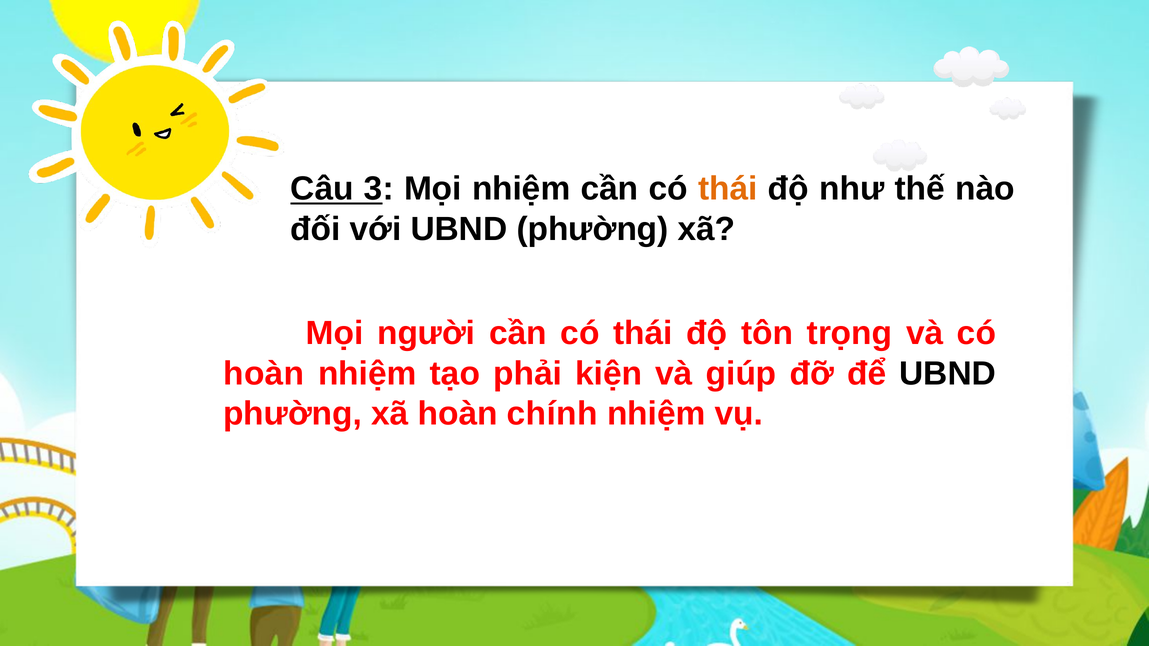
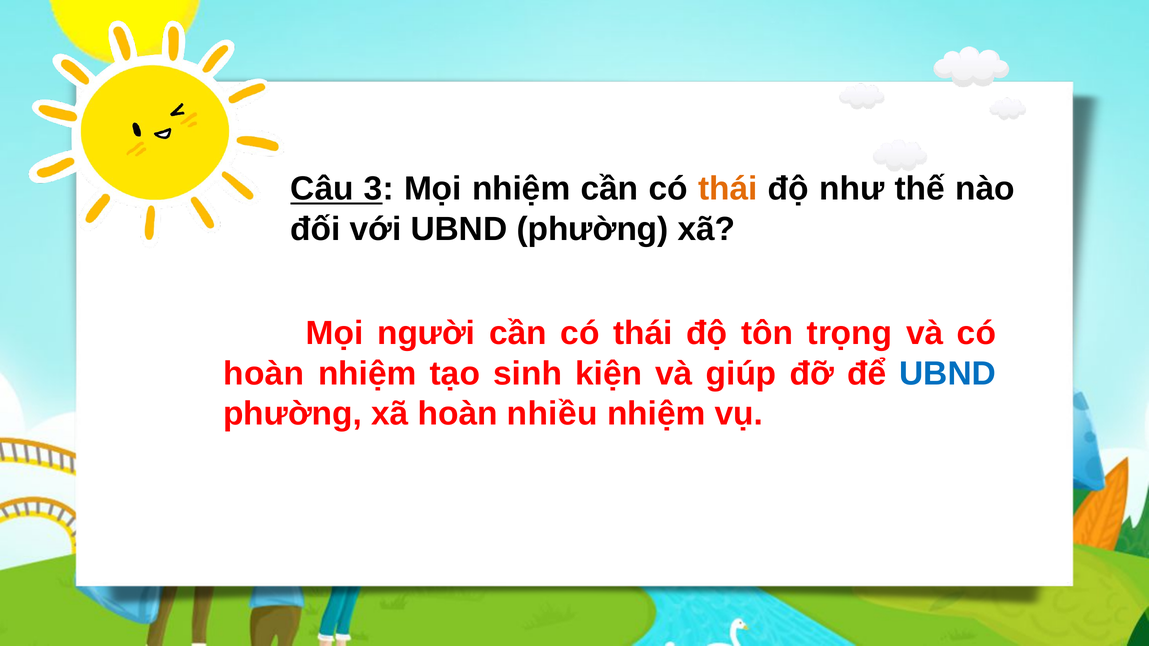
phải: phải -> sinh (528, 374)
UBND colour: black -> blue (948, 374)
chính: chính -> nhiều (552, 414)
